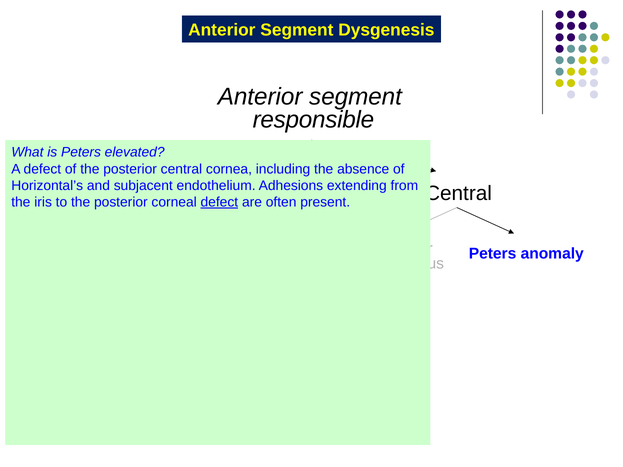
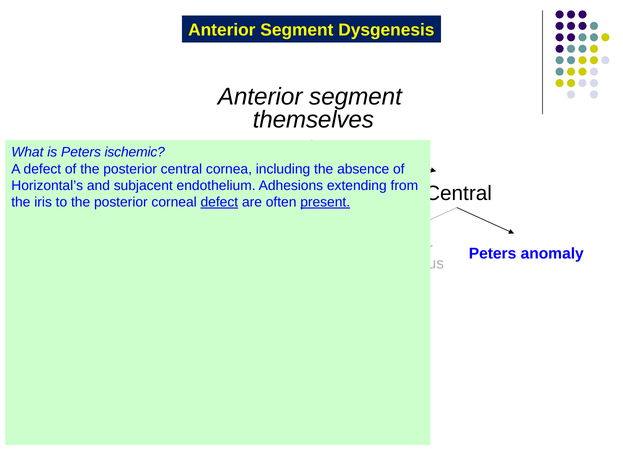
responsible: responsible -> themselves (313, 120)
Peters elevated: elevated -> ischemic (135, 152)
present underline: none -> present (325, 202)
